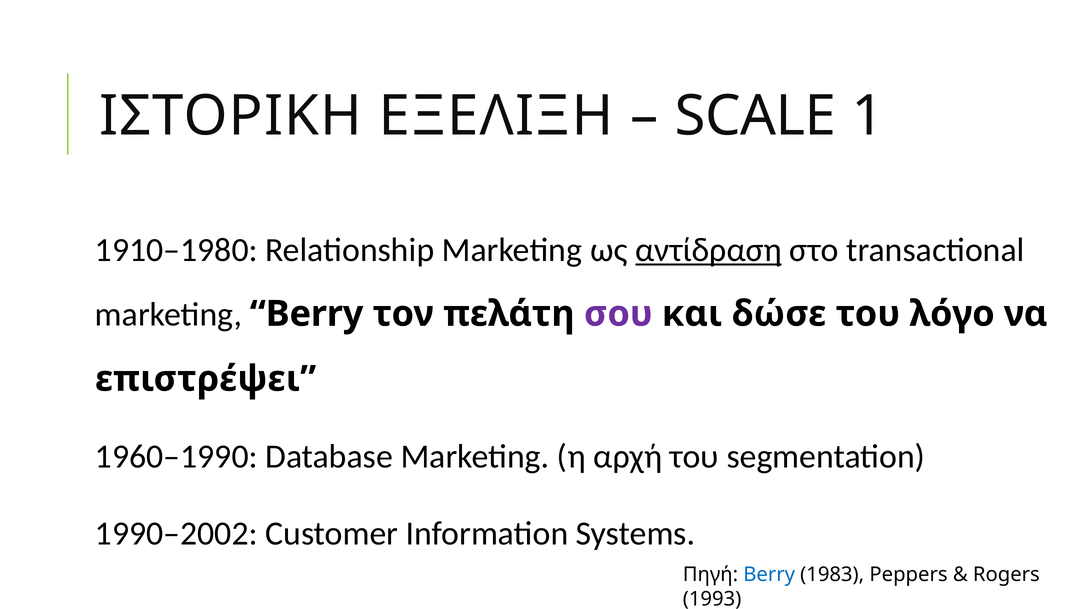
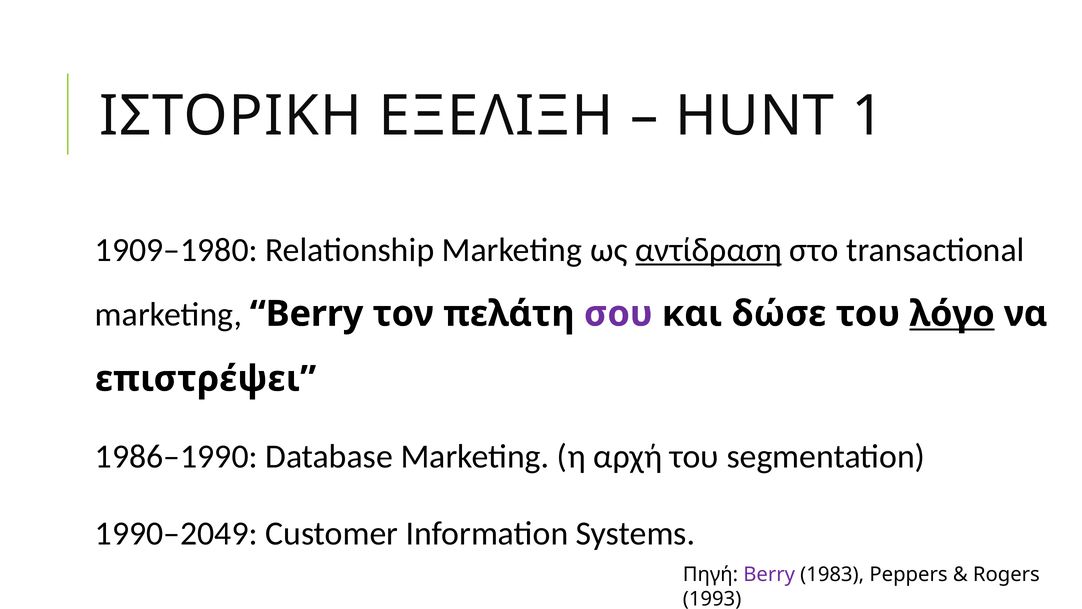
SCALE: SCALE -> HUNT (755, 116)
1910–1980: 1910–1980 -> 1909–1980 (176, 250)
λόγο underline: none -> present (952, 314)
1960–1990: 1960–1990 -> 1986–1990 (176, 456)
1990–2002: 1990–2002 -> 1990–2049 (176, 533)
Berry colour: blue -> purple (769, 574)
